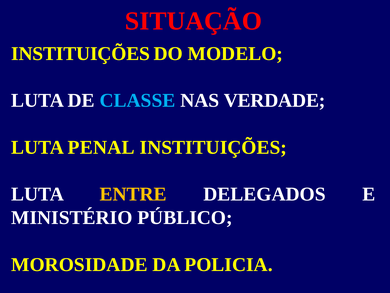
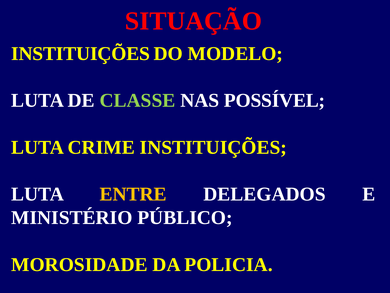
CLASSE colour: light blue -> light green (137, 100)
VERDADE: VERDADE -> POSSÍVEL (275, 100)
PENAL: PENAL -> CRIME (101, 147)
